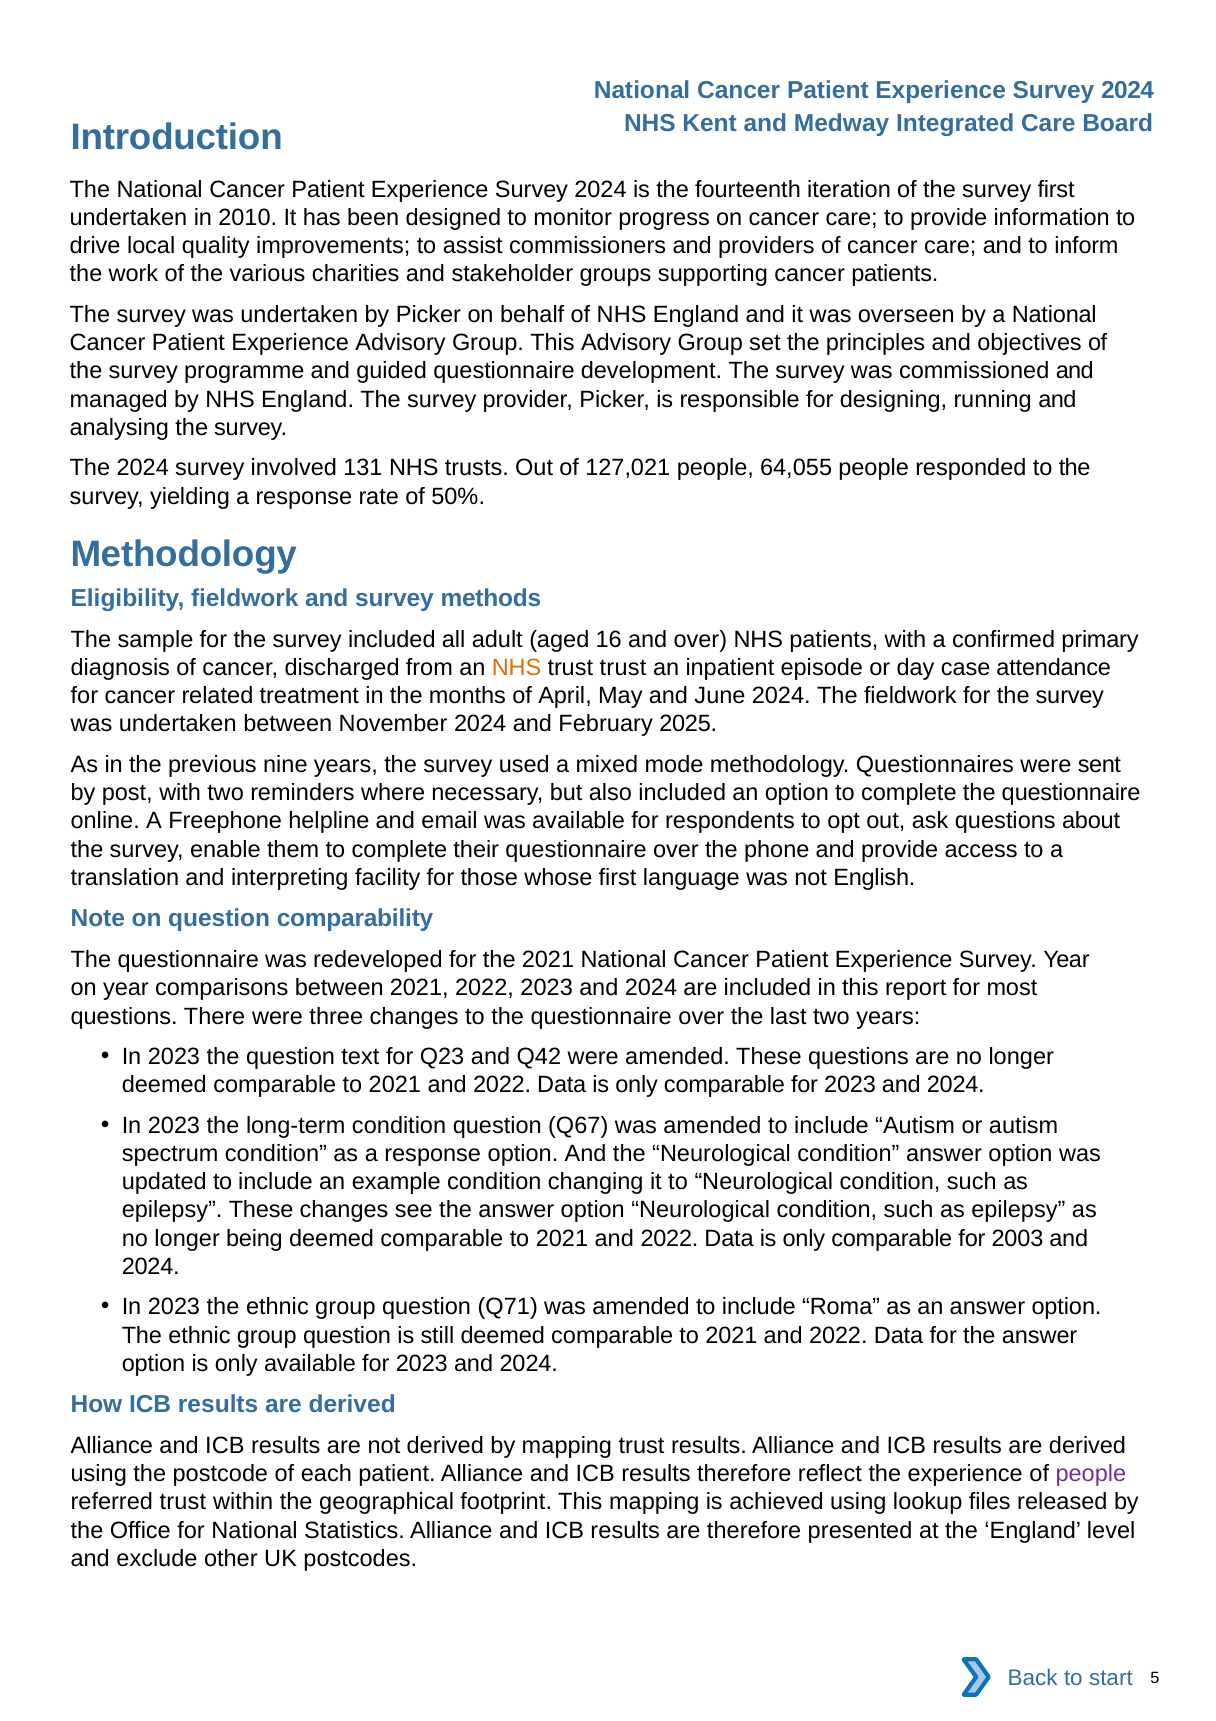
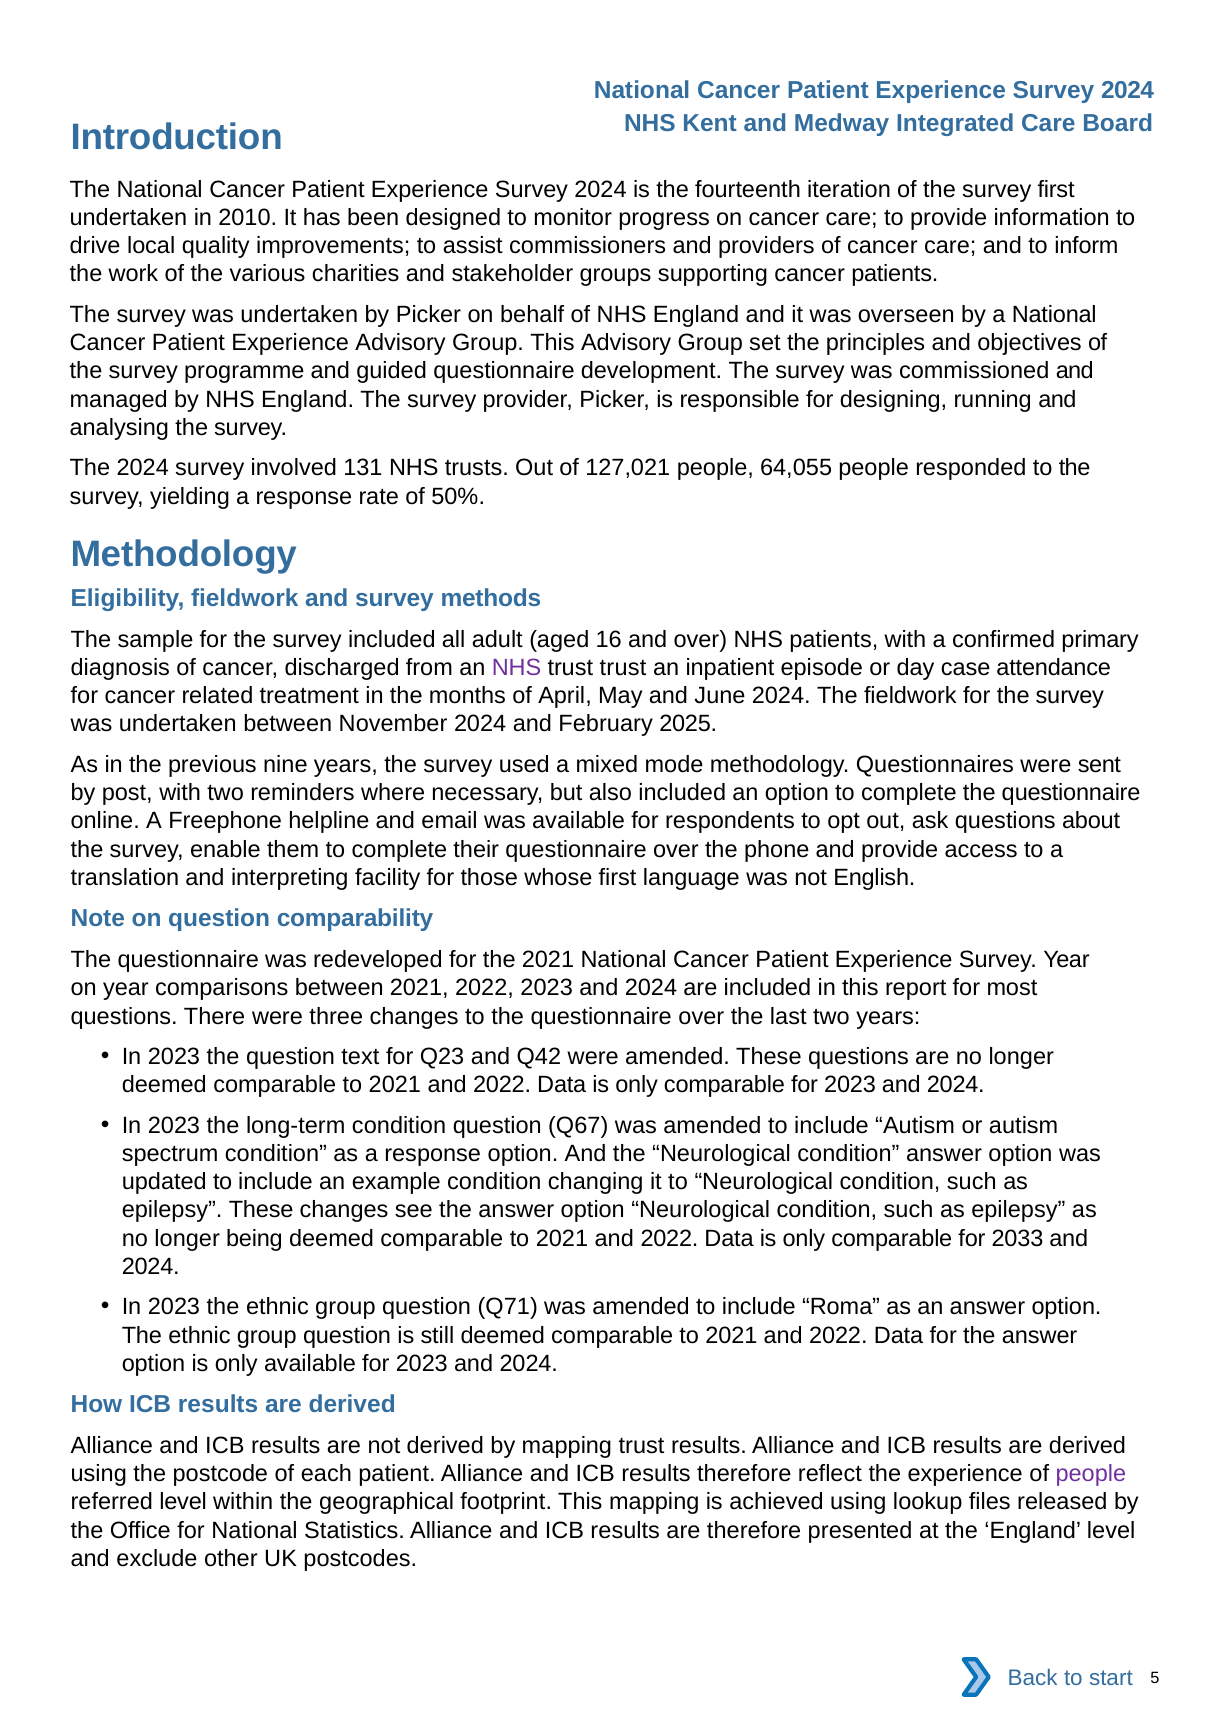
NHS colour: orange -> purple (517, 668)
2003: 2003 -> 2033 (1017, 1238)
referred trust: trust -> level (183, 1502)
